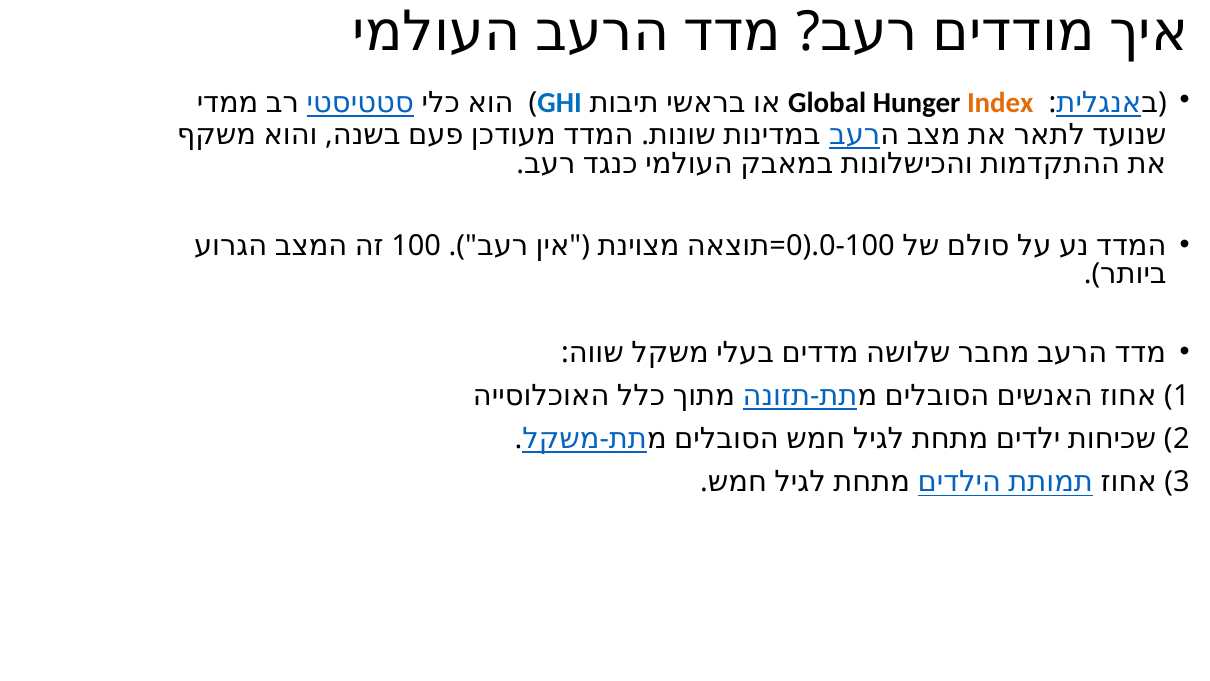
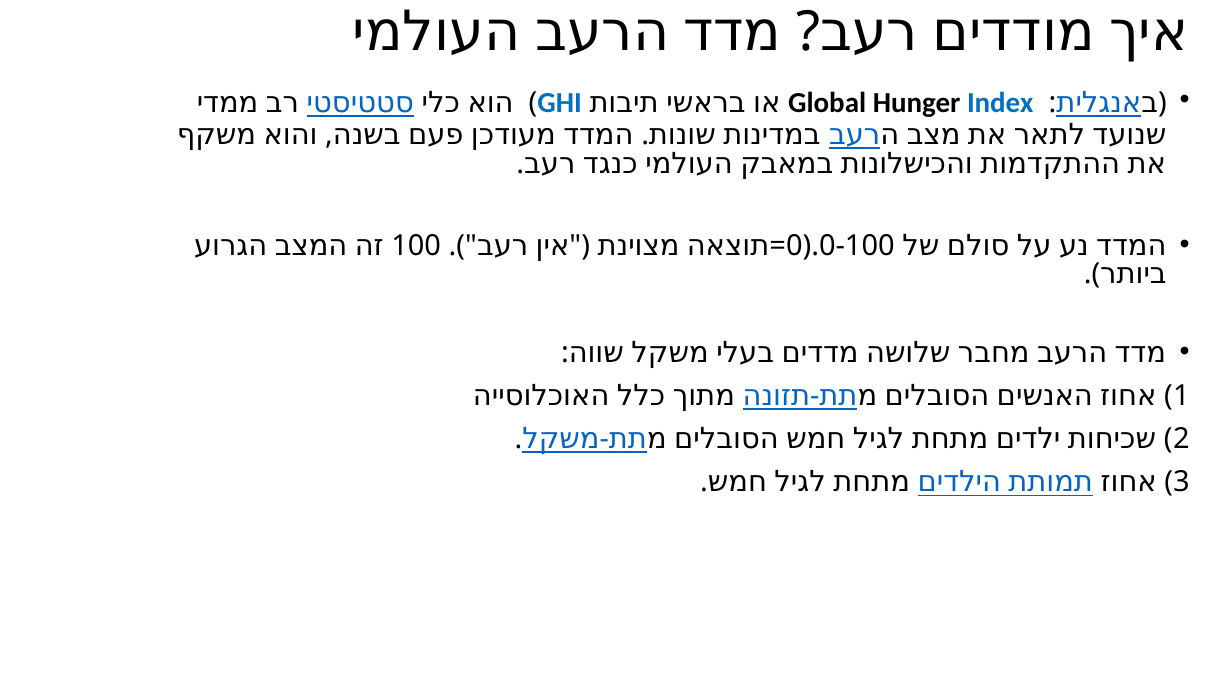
Index colour: orange -> blue (1000, 103)
